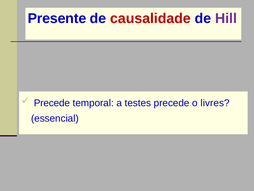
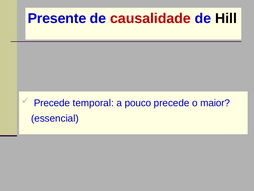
Hill colour: purple -> black (226, 18)
testes: testes -> pouco (138, 103)
livres: livres -> maior (215, 103)
